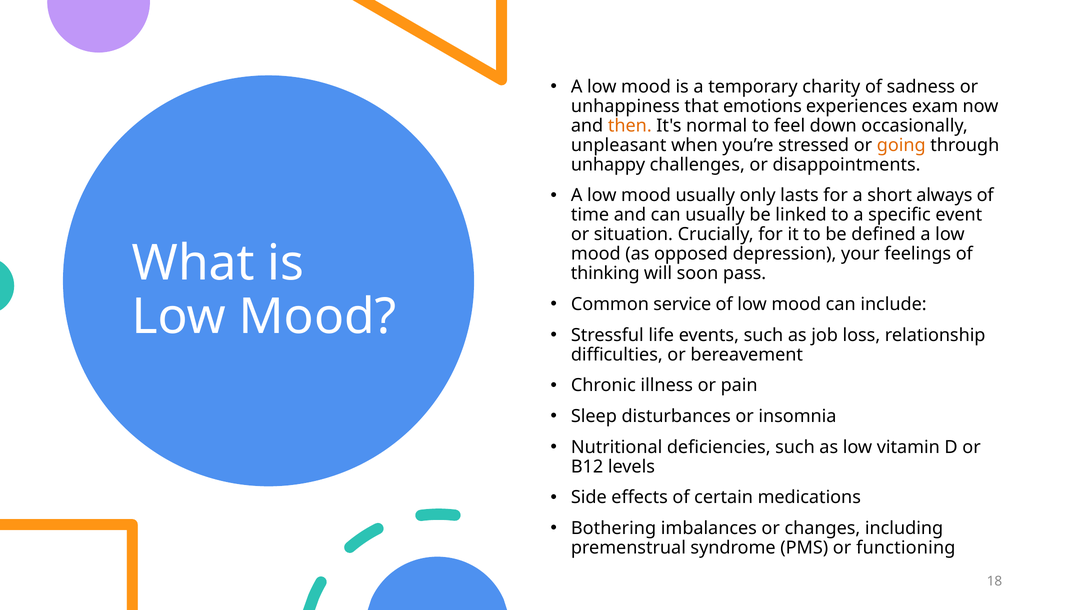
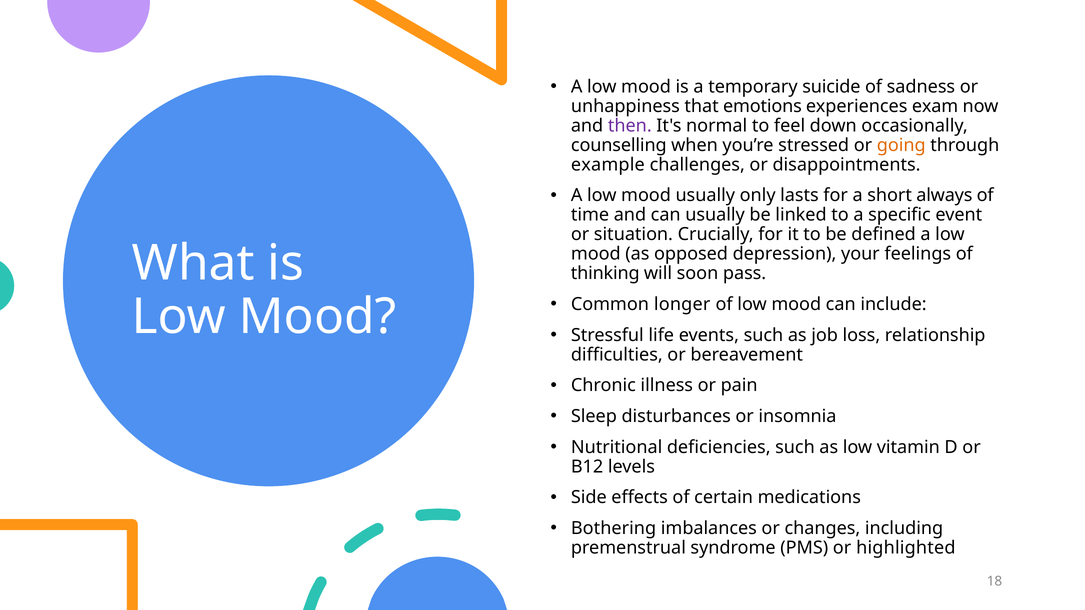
charity: charity -> suicide (831, 87)
then colour: orange -> purple (630, 126)
unpleasant: unpleasant -> counselling (619, 145)
unhappy: unhappy -> example (608, 165)
service: service -> longer (682, 304)
functioning: functioning -> highlighted (906, 548)
